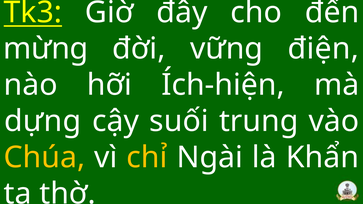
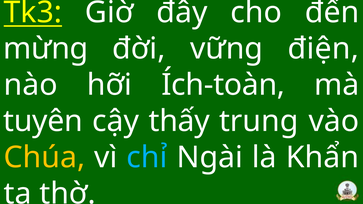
Ích-hiện: Ích-hiện -> Ích-toàn (223, 85)
dựng: dựng -> tuyên (43, 121)
suối: suối -> thấy (179, 121)
chỉ colour: yellow -> light blue (147, 158)
